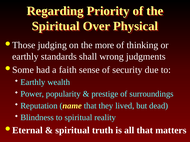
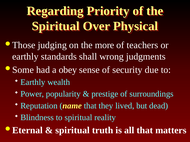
thinking: thinking -> teachers (142, 45)
faith: faith -> obey (68, 70)
